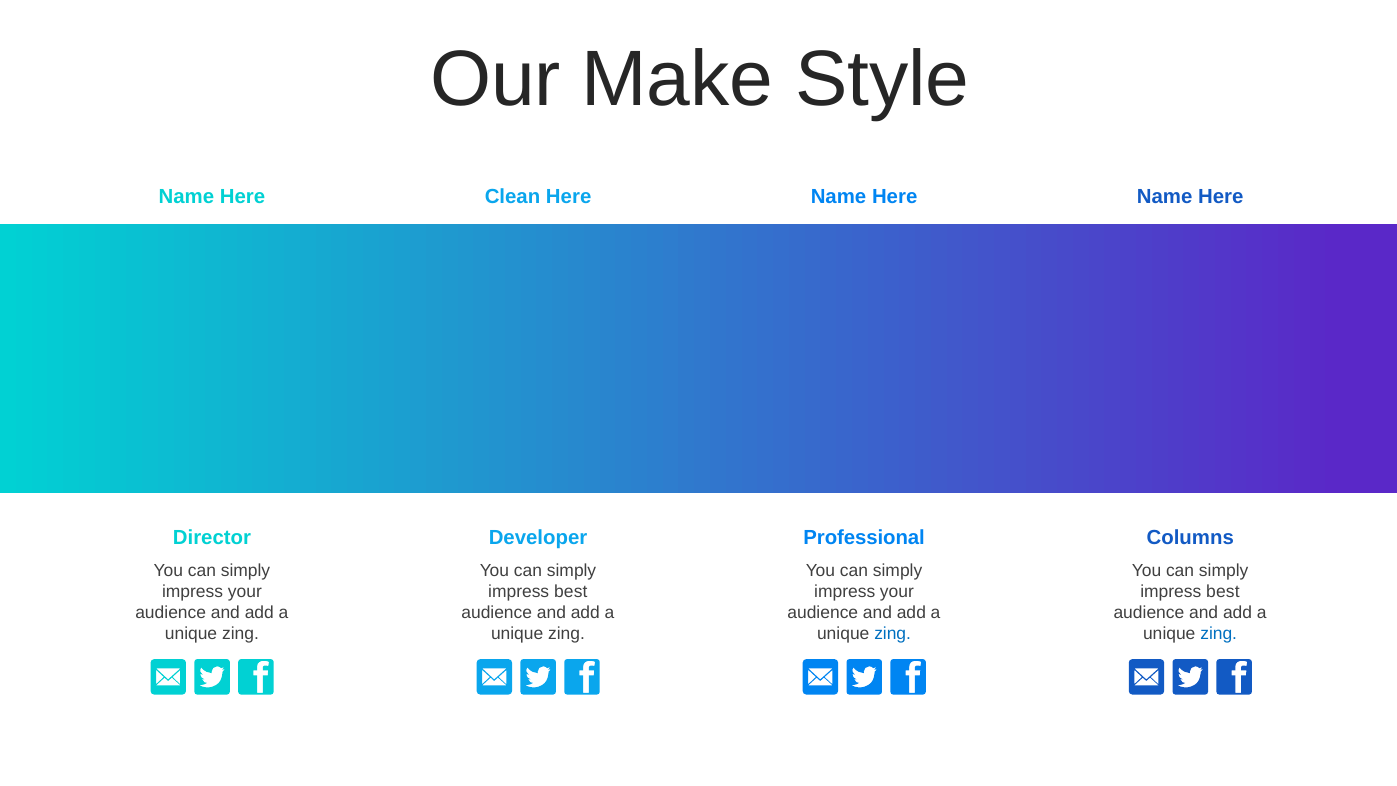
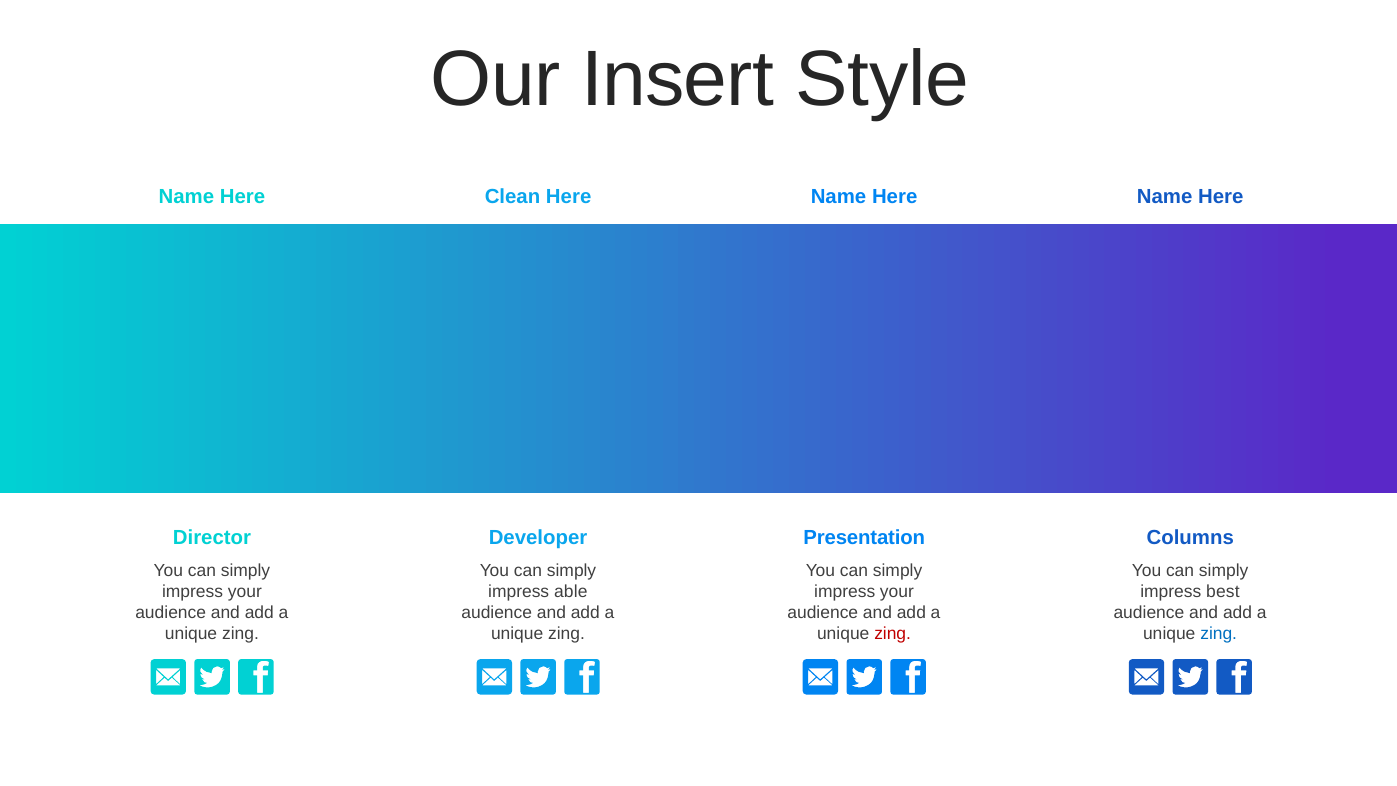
Make: Make -> Insert (678, 80)
Professional: Professional -> Presentation (864, 537)
best: best -> able (571, 591)
zing colour: blue -> red (893, 633)
